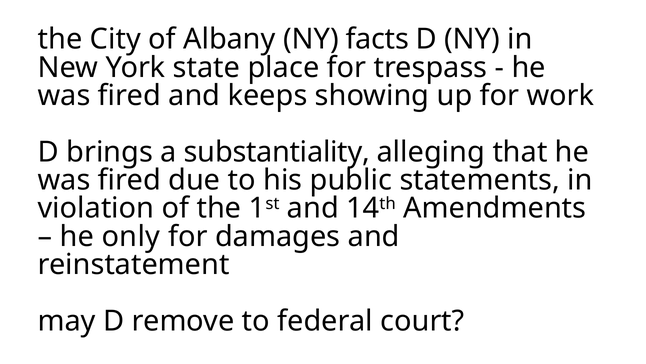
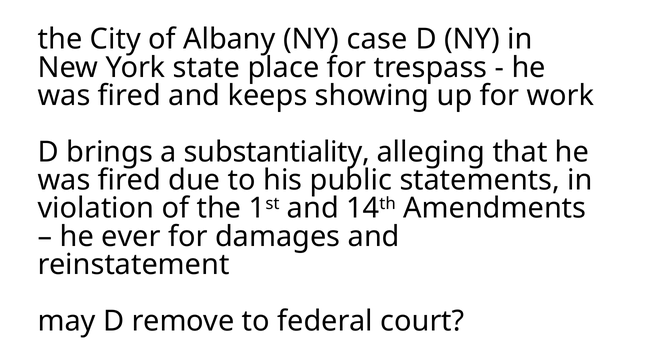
facts: facts -> case (377, 39)
only: only -> ever (131, 236)
